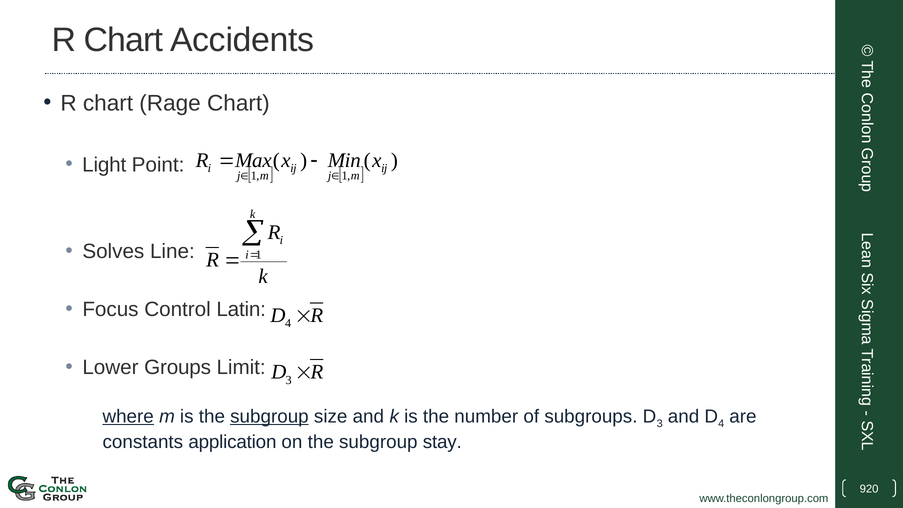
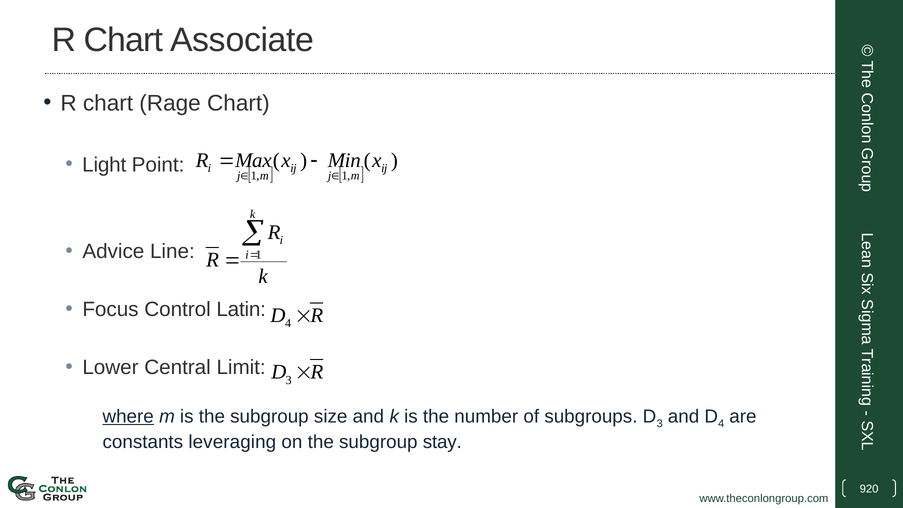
Accidents: Accidents -> Associate (242, 40)
Solves: Solves -> Advice (113, 252)
Groups: Groups -> Central (178, 367)
subgroup underline: present -> none (269, 416)
application: application -> leveraging (232, 442)
